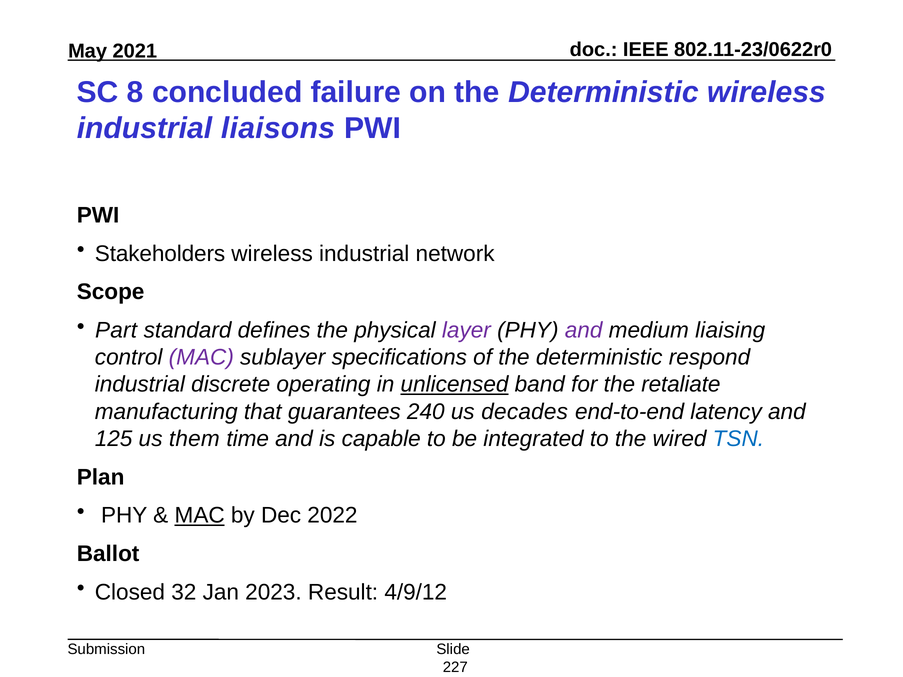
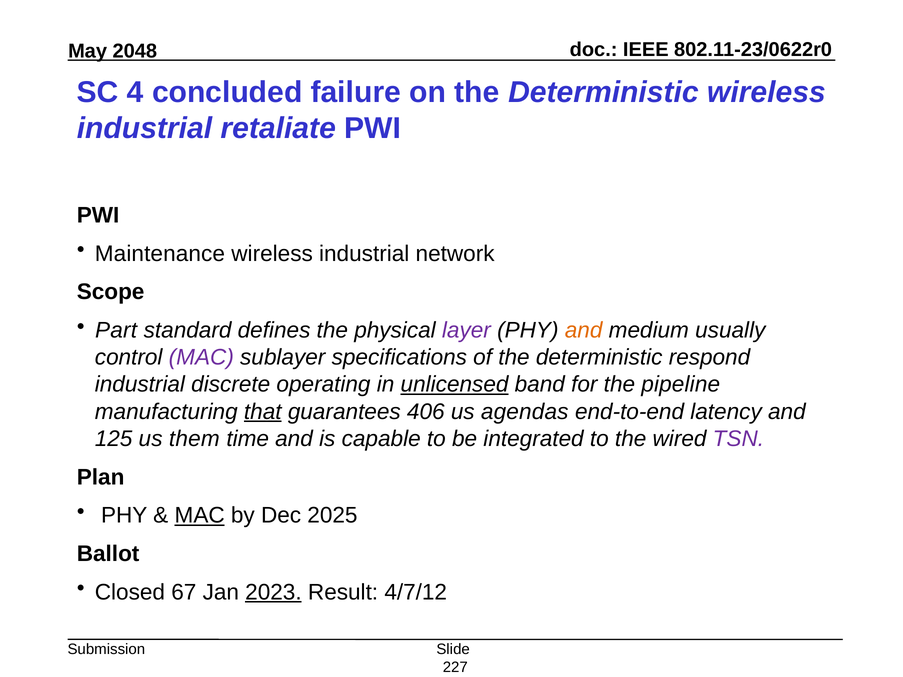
2021: 2021 -> 2048 (135, 51)
8: 8 -> 4 (135, 92)
liaisons: liaisons -> retaliate (278, 129)
Stakeholders: Stakeholders -> Maintenance (160, 254)
and colour: purple -> orange (584, 330)
liaising: liaising -> usually (730, 330)
retaliate: retaliate -> pipeline (681, 385)
that underline: none -> present (263, 412)
240: 240 -> 406 (426, 412)
decades: decades -> agendas (525, 412)
TSN colour: blue -> purple (738, 439)
2022: 2022 -> 2025 (332, 516)
32: 32 -> 67 (184, 592)
2023 underline: none -> present (273, 592)
4/9/12: 4/9/12 -> 4/7/12 (416, 592)
